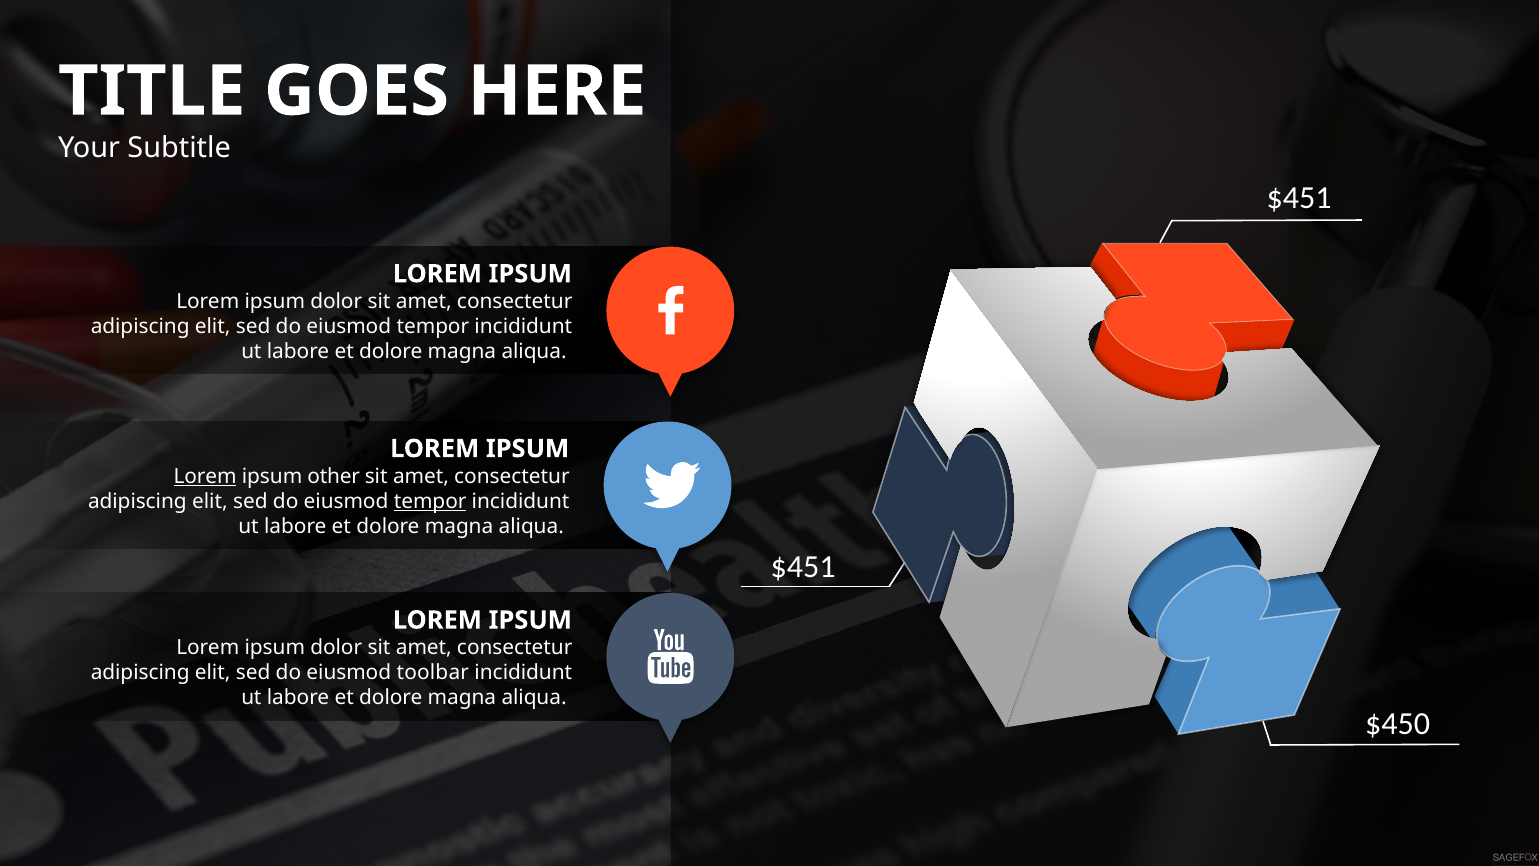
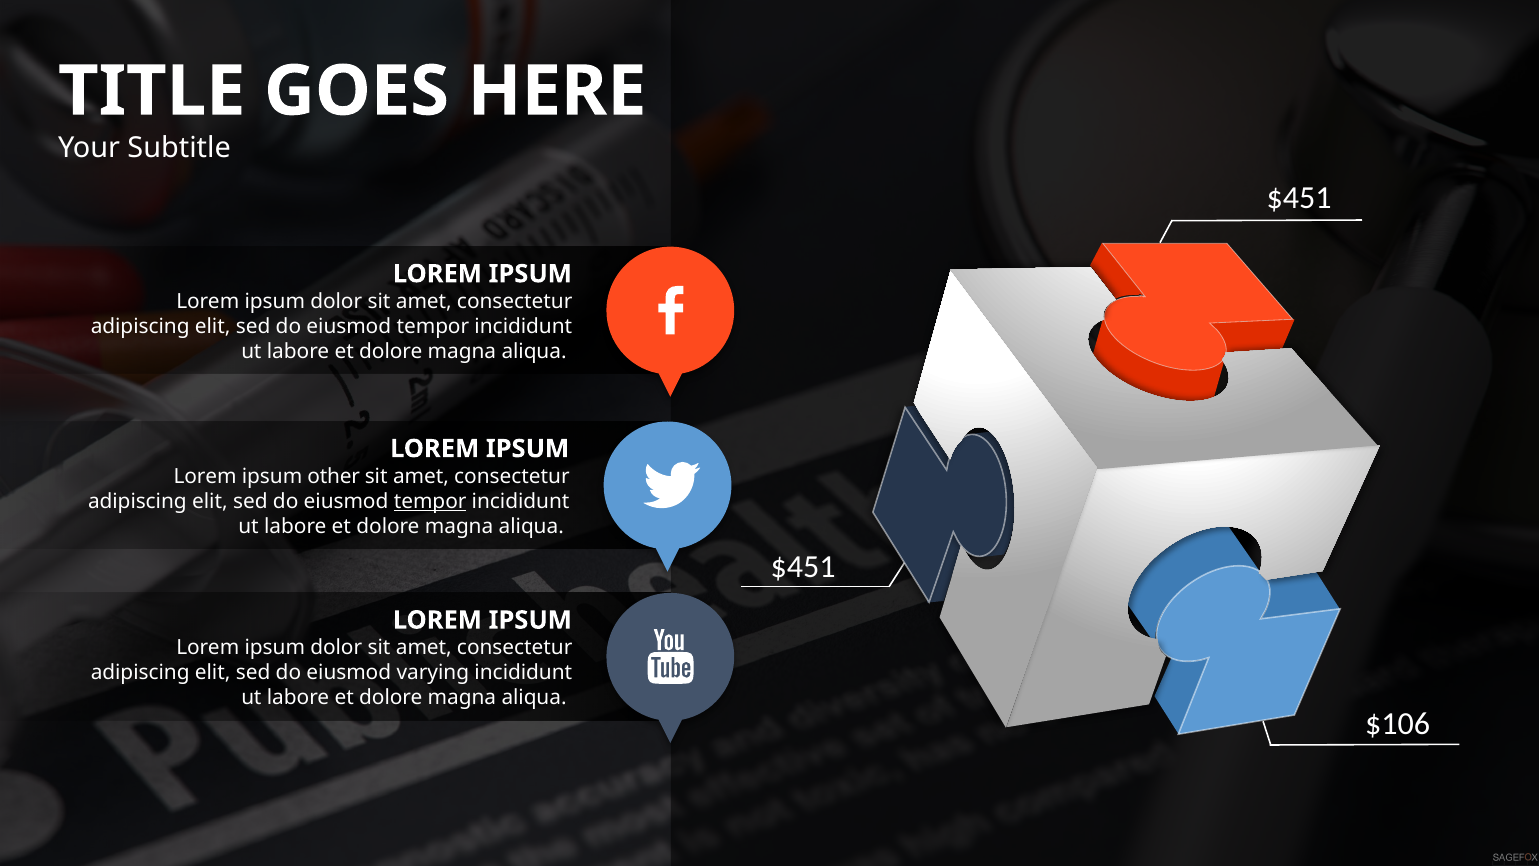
Lorem underline: present -> none (205, 476)
toolbar: toolbar -> varying (433, 673)
$450: $450 -> $106 (1398, 724)
